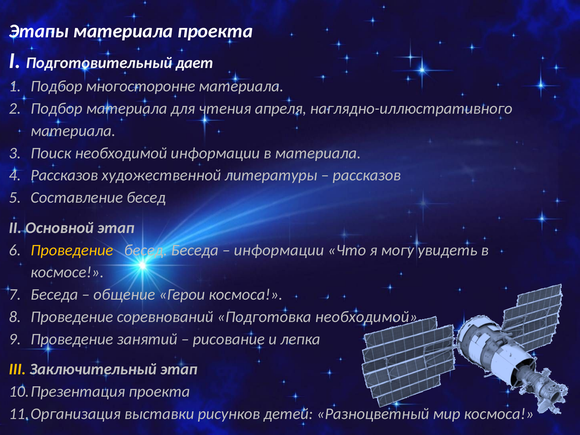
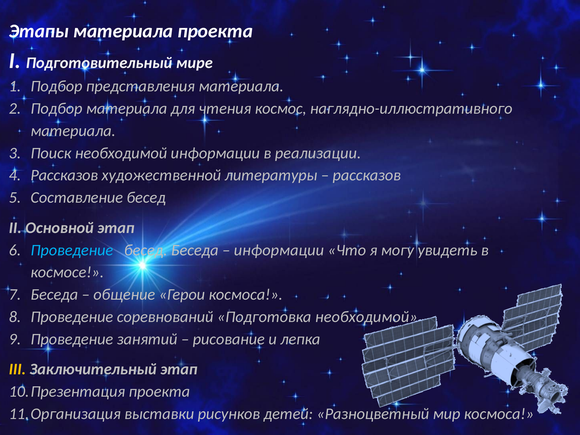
дает: дает -> мире (194, 63)
многосторонне: многосторонне -> представления (140, 86)
апреля: апреля -> космос (281, 109)
в материала: материала -> реализации (318, 153)
Проведение colour: yellow -> light blue (72, 250)
